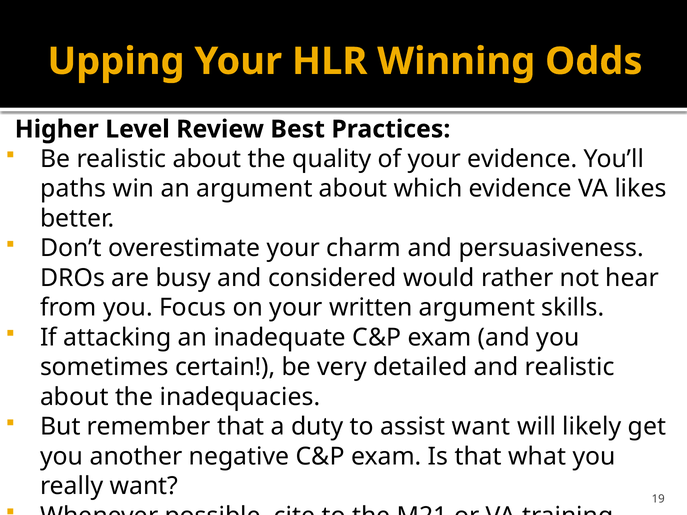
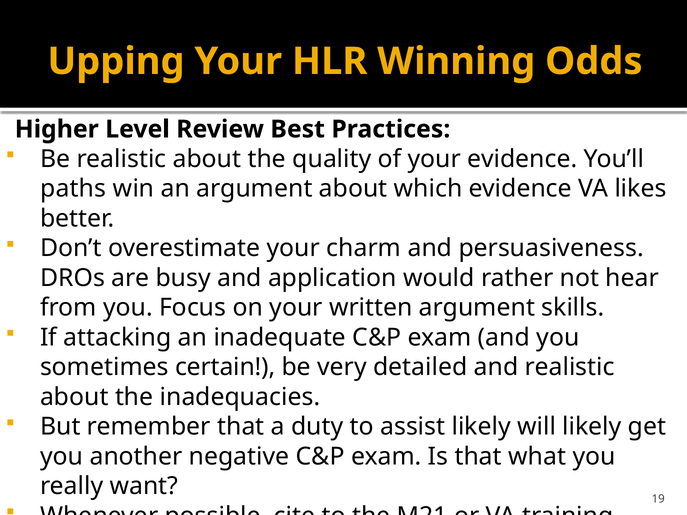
considered: considered -> application (332, 278)
assist want: want -> likely (481, 427)
